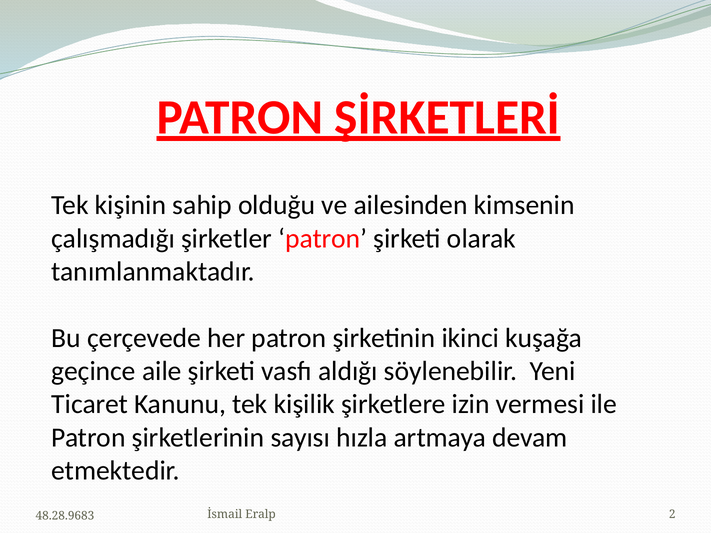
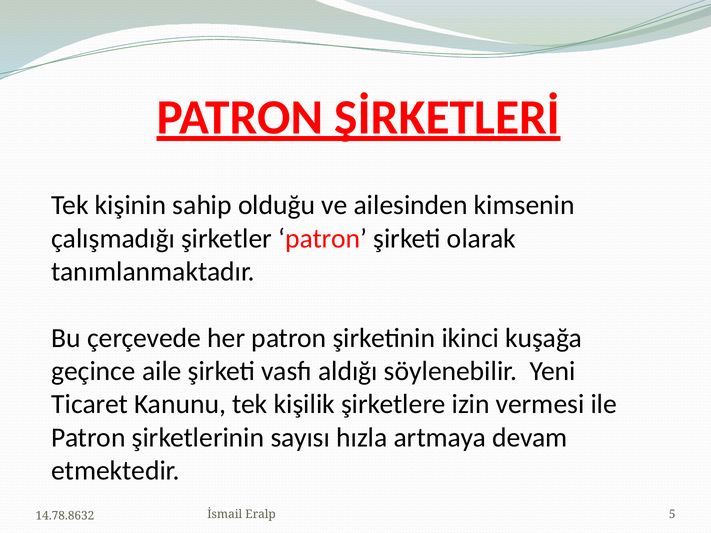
2: 2 -> 5 (672, 514)
48.28.9683: 48.28.9683 -> 14.78.8632 (65, 516)
